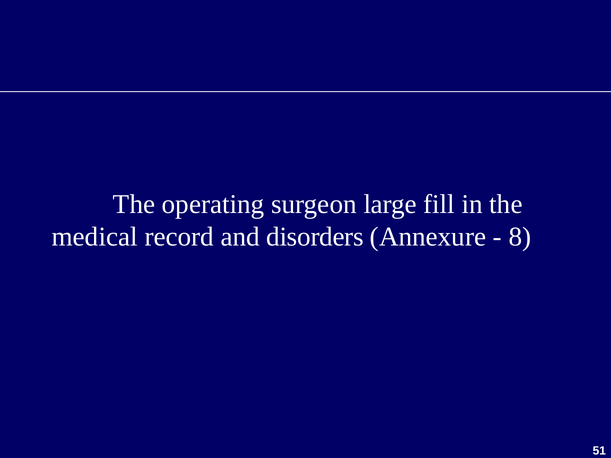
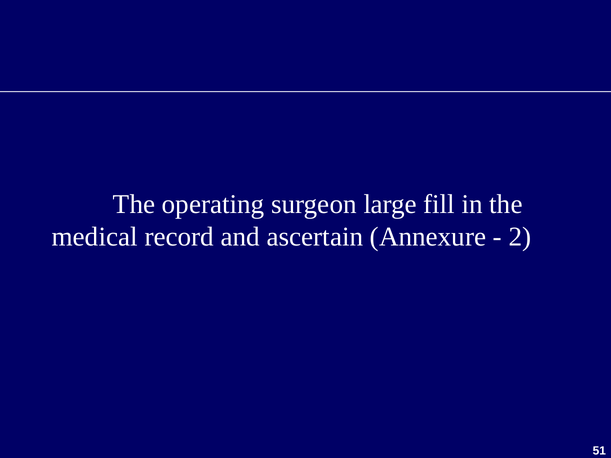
disorders: disorders -> ascertain (315, 237)
8: 8 -> 2 (520, 237)
